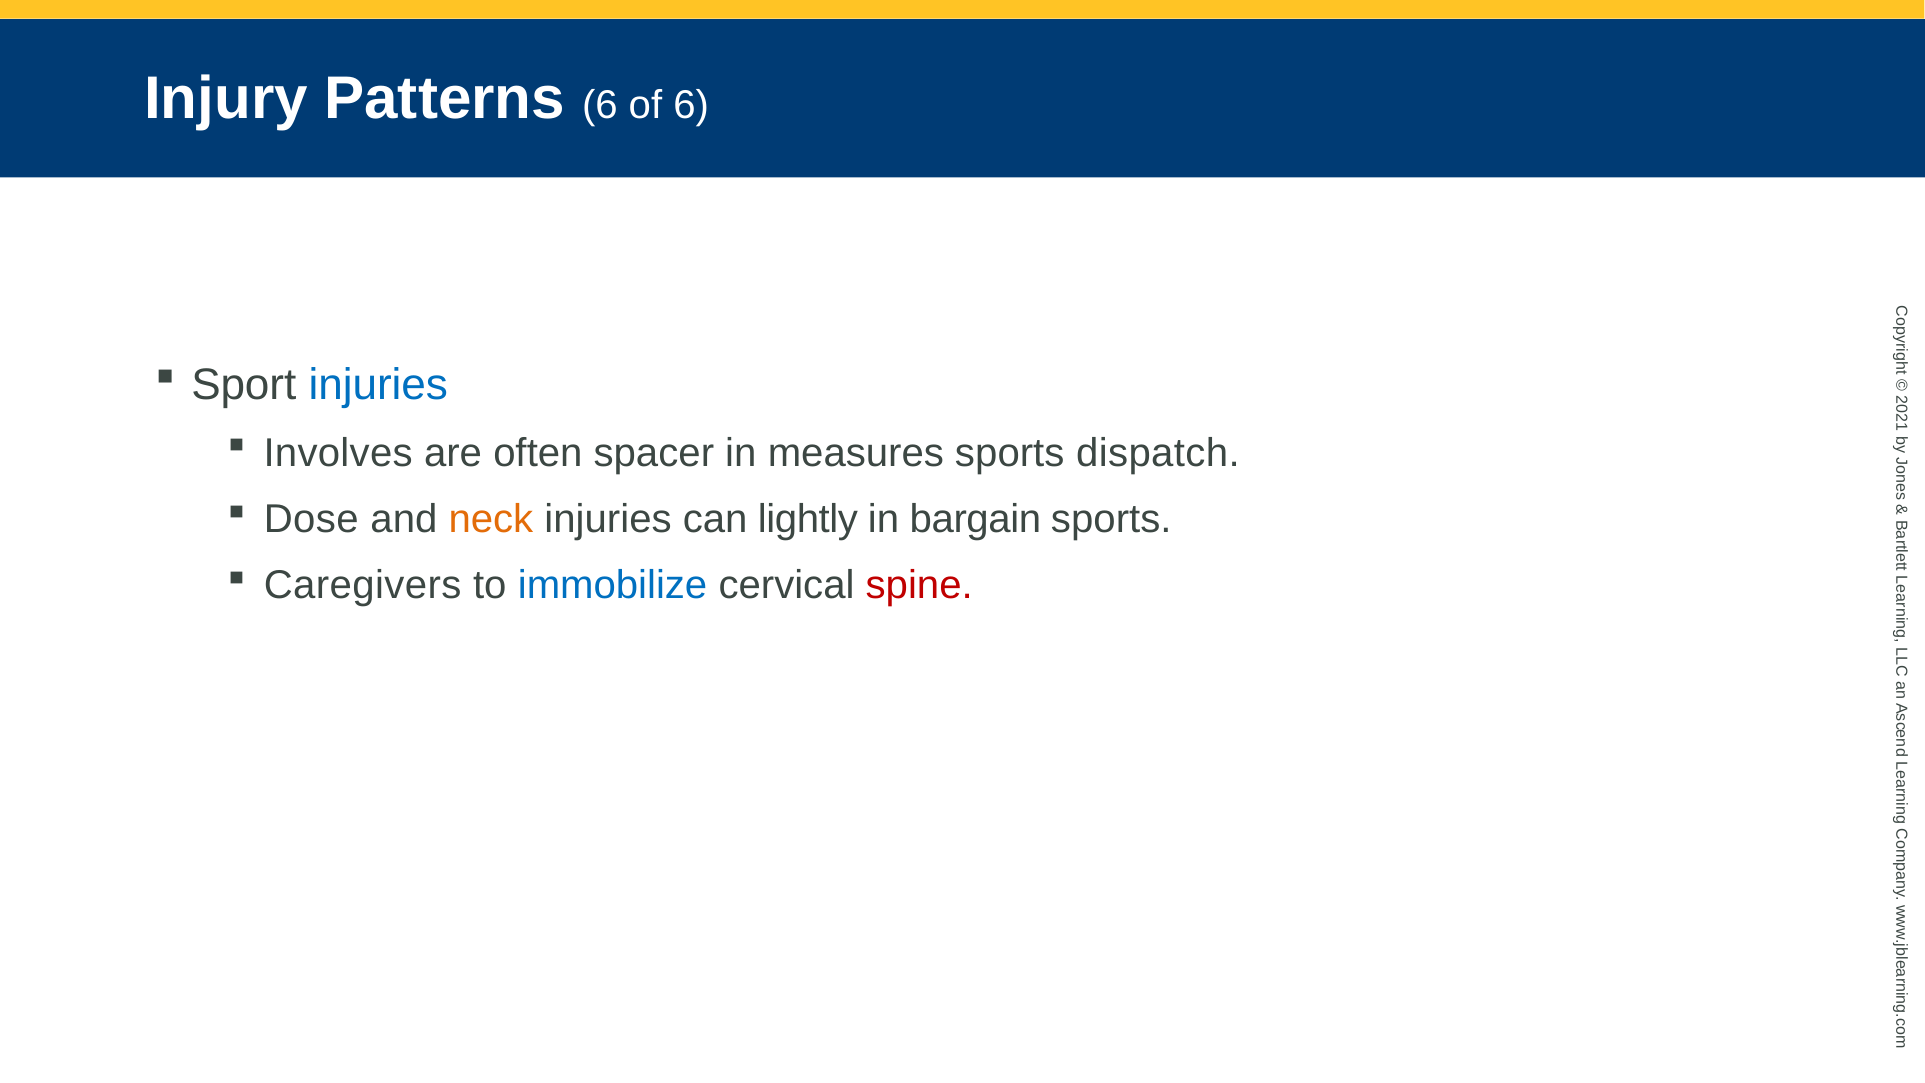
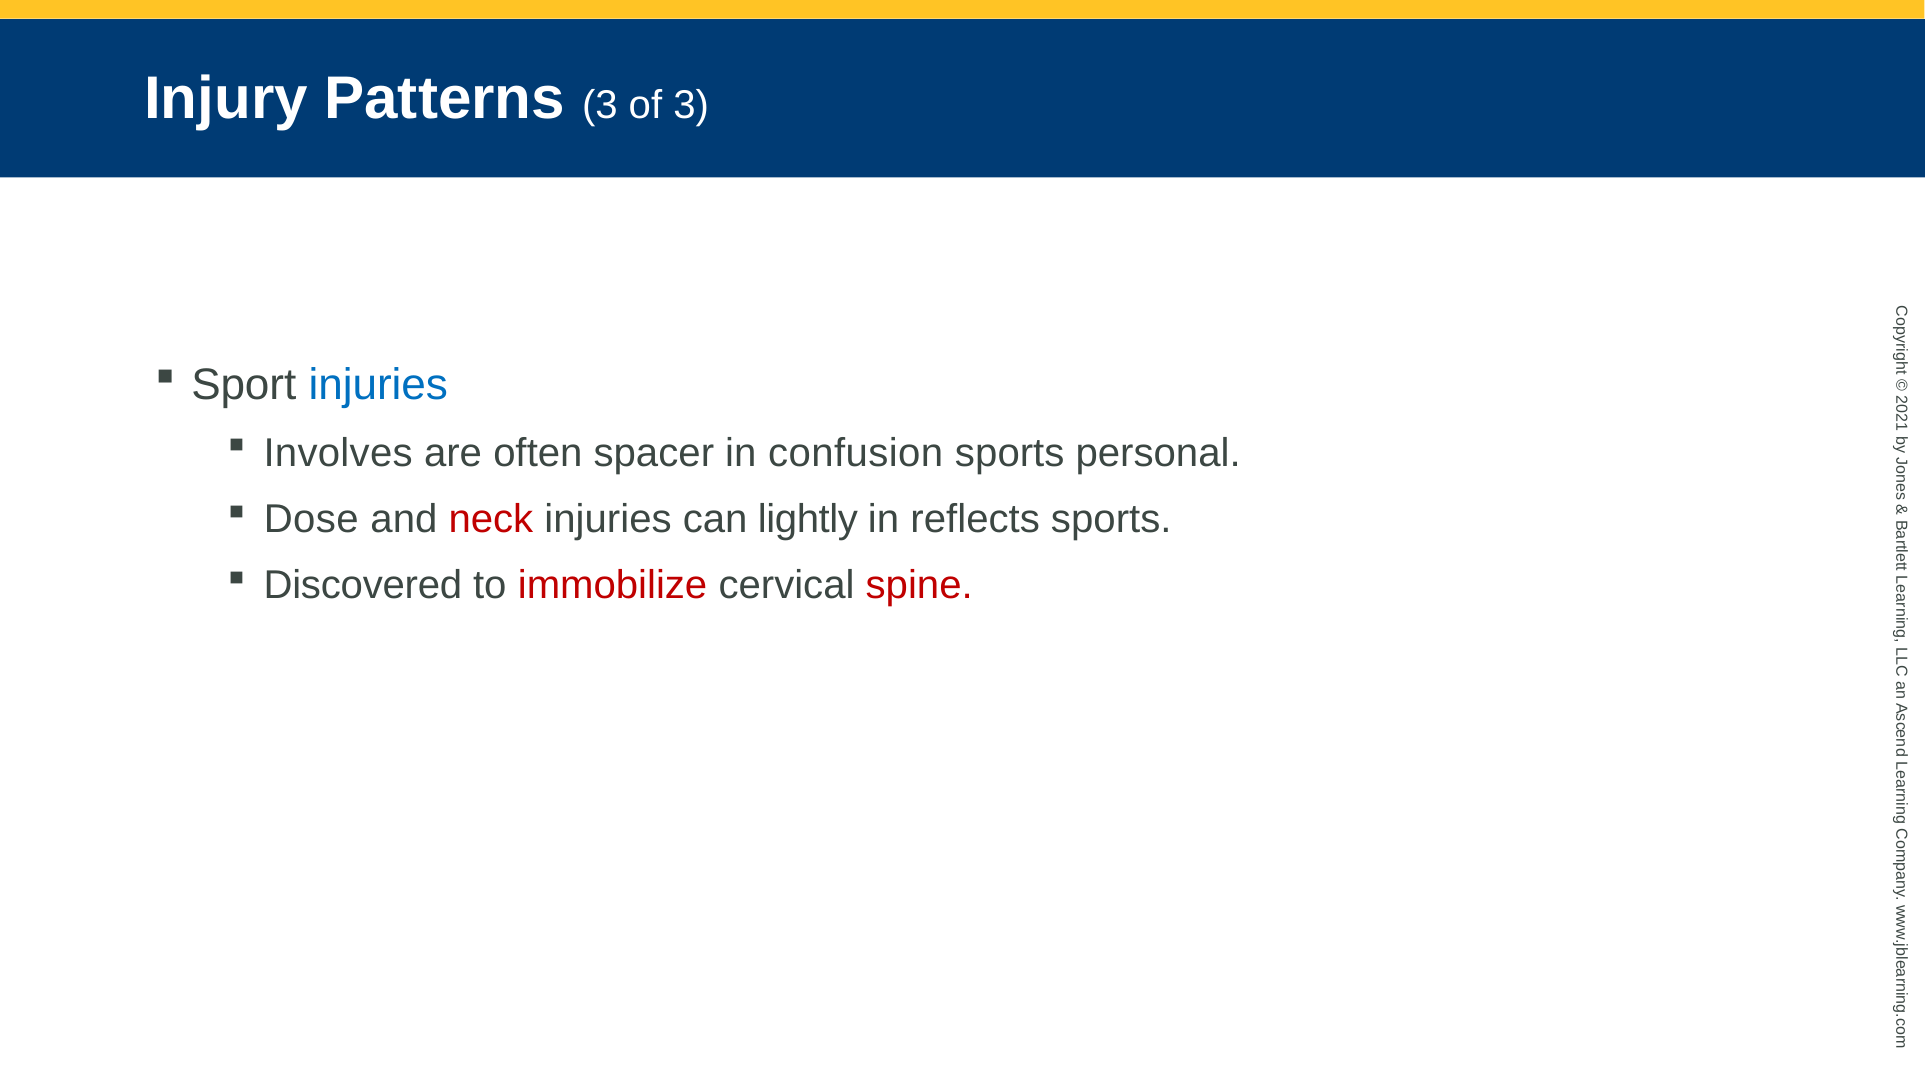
Patterns 6: 6 -> 3 (600, 105)
of 6: 6 -> 3 (691, 105)
measures: measures -> confusion (856, 453)
dispatch: dispatch -> personal (1158, 453)
neck colour: orange -> red (491, 519)
bargain: bargain -> reflects (975, 519)
Caregivers: Caregivers -> Discovered (363, 585)
immobilize colour: blue -> red (613, 585)
